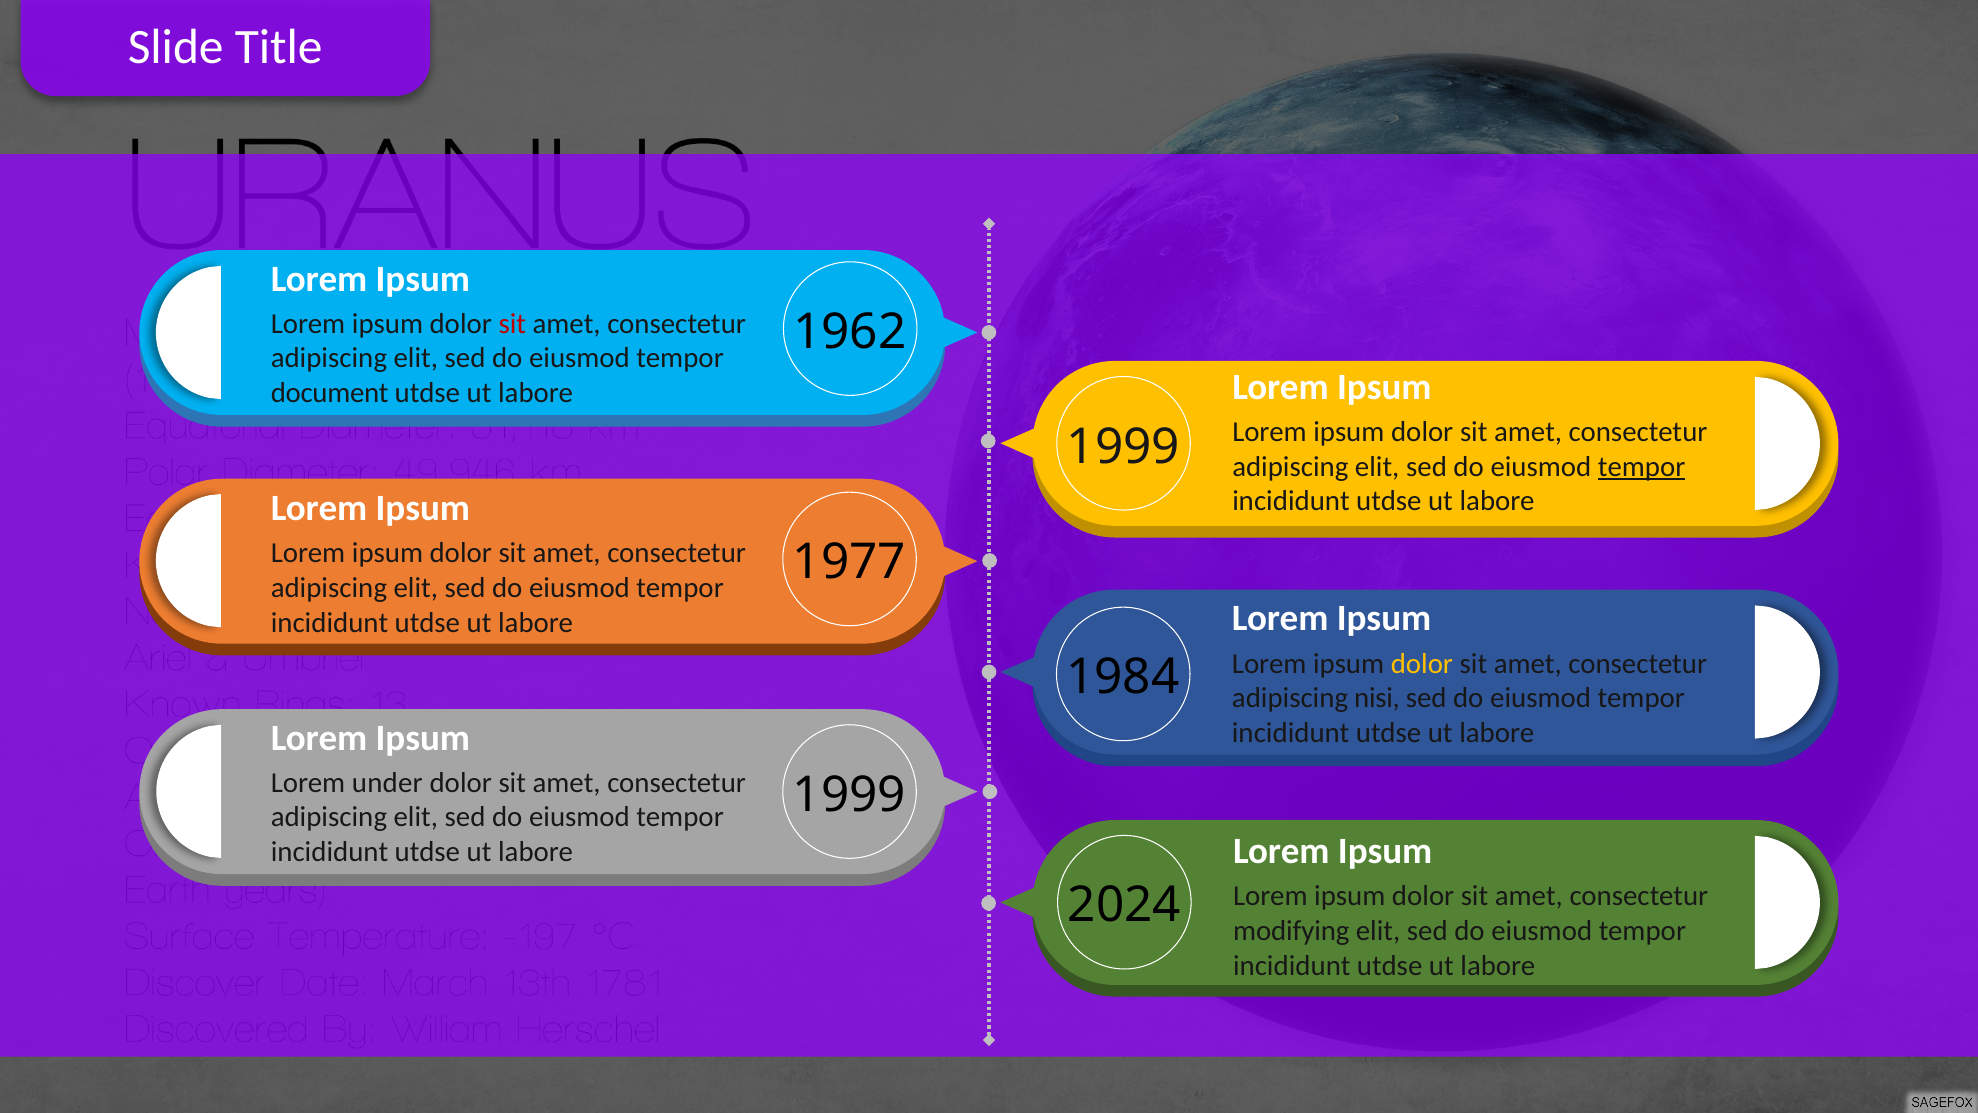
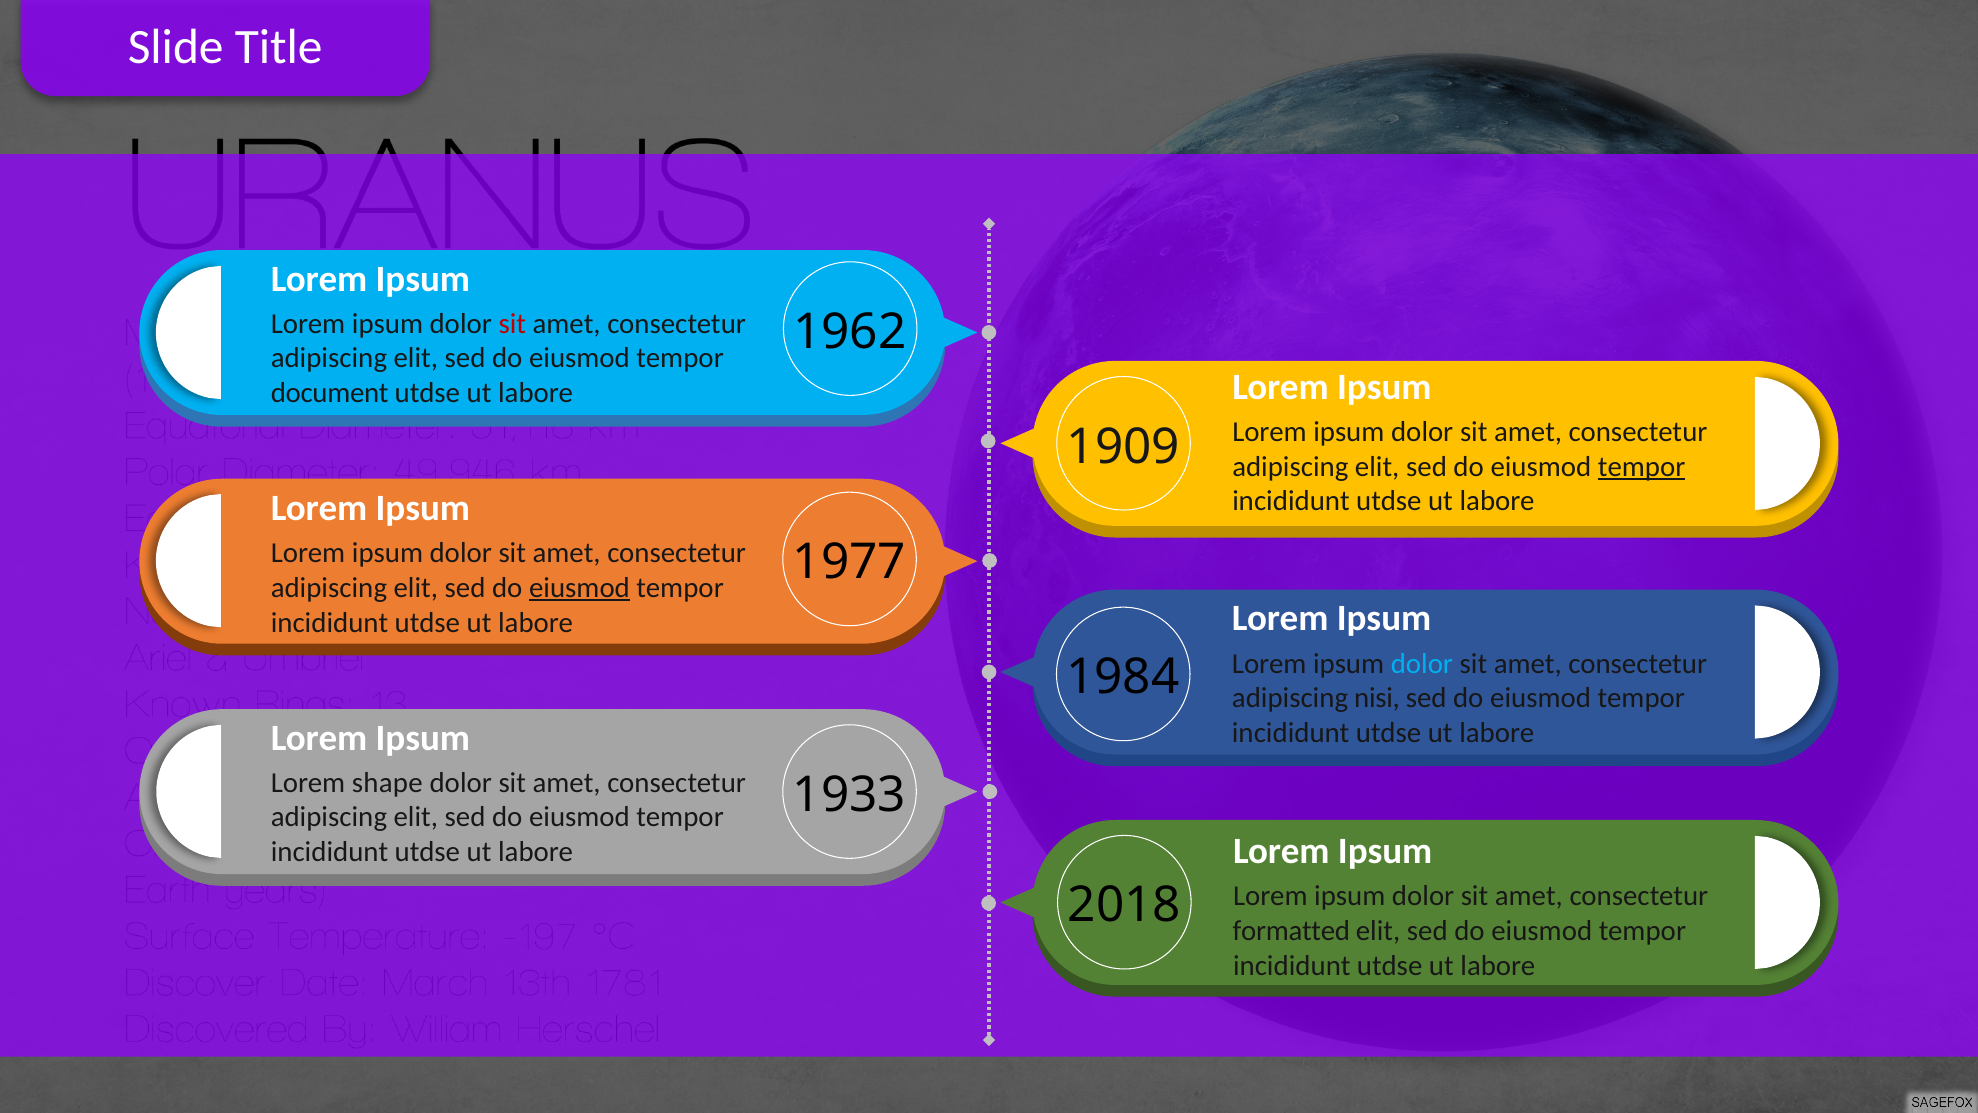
1999: 1999 -> 1909 (1123, 447)
eiusmod underline: none -> present (579, 588)
dolor colour: yellow -> light blue (1422, 663)
under: under -> shape (387, 783)
1999: 1999 -> 1933 (849, 795)
2024: 2024 -> 2018 (1124, 905)
modifying: modifying -> formatted (1291, 931)
